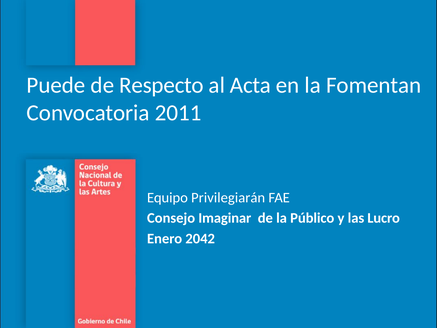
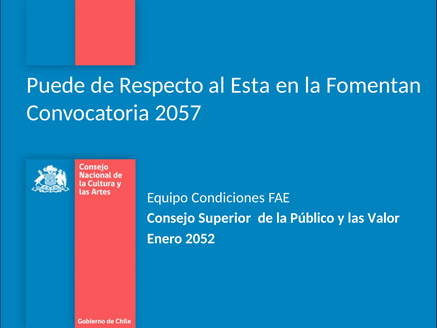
Acta: Acta -> Esta (250, 85)
2011: 2011 -> 2057 (178, 113)
Privilegiarán: Privilegiarán -> Condiciones (228, 198)
Imaginar: Imaginar -> Superior (225, 218)
Lucro: Lucro -> Valor (384, 218)
2042: 2042 -> 2052 (200, 238)
